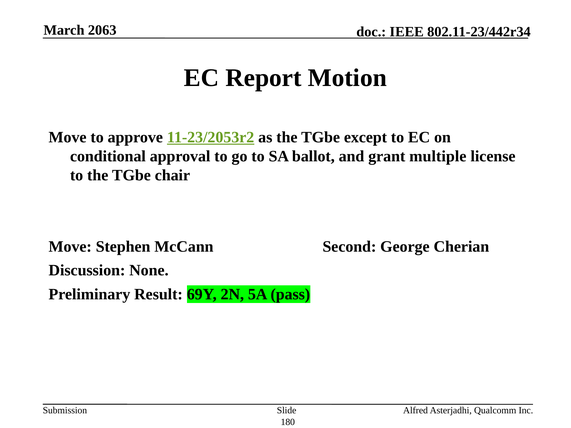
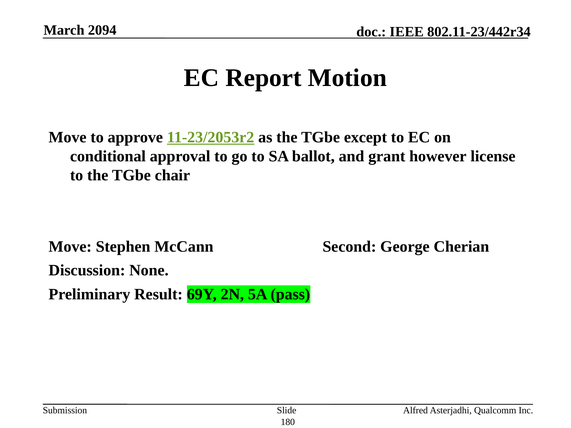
2063: 2063 -> 2094 (102, 30)
multiple: multiple -> however (438, 156)
